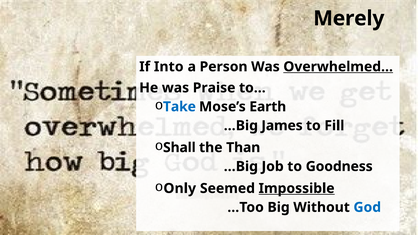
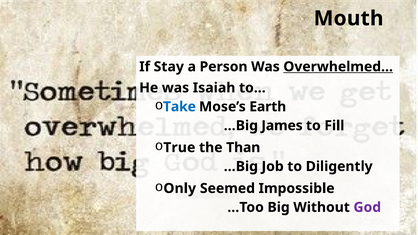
Merely: Merely -> Mouth (349, 18)
Into: Into -> Stay (169, 67)
Praise: Praise -> Isaiah (214, 88)
Shall: Shall -> True (179, 148)
Goodness: Goodness -> Diligently (339, 167)
Impossible underline: present -> none (297, 188)
God colour: blue -> purple (367, 207)
